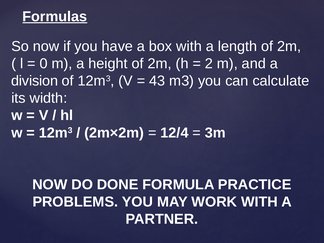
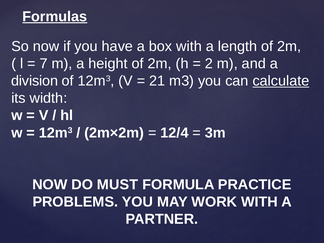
0: 0 -> 7 (44, 64)
43: 43 -> 21 (157, 81)
calculate underline: none -> present (281, 81)
DONE: DONE -> MUST (118, 185)
